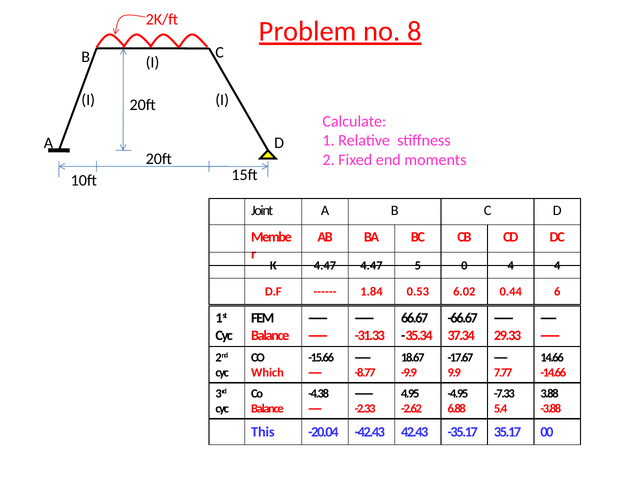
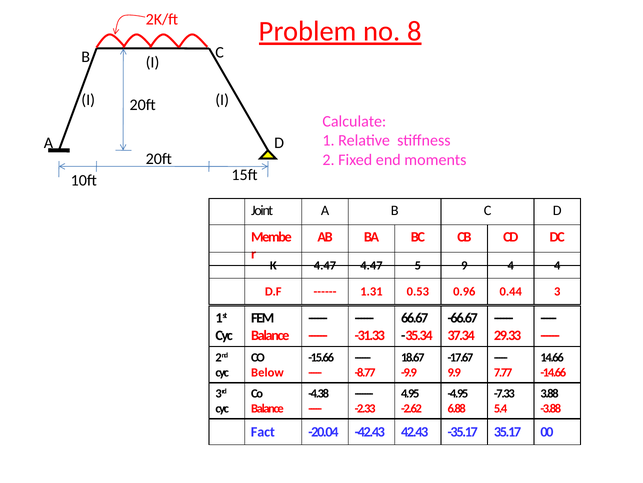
0: 0 -> 9 (464, 265)
1.84: 1.84 -> 1.31 (371, 291)
6.02: 6.02 -> 0.96 (464, 291)
6: 6 -> 3 (557, 291)
Which: Which -> Below (267, 372)
This: This -> Fact (263, 431)
